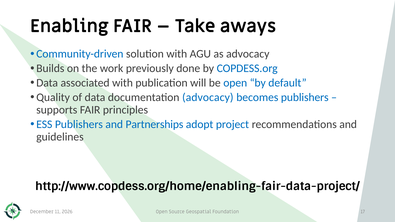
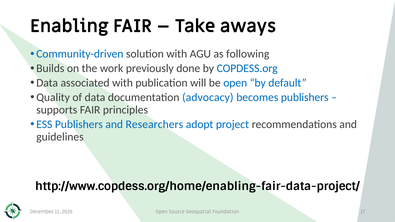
as advocacy: advocacy -> following (248, 54)
Partnerships: Partnerships -> Researchers (154, 124)
